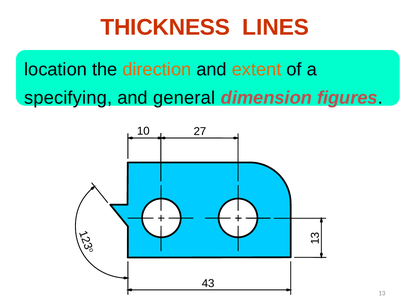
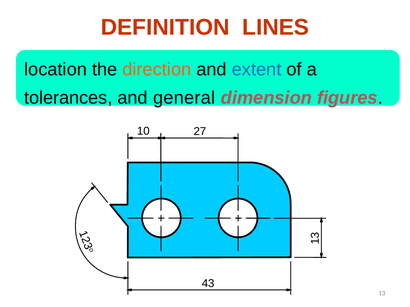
THICKNESS: THICKNESS -> DEFINITION (165, 27)
extent colour: orange -> blue (257, 70)
specifying: specifying -> tolerances (68, 98)
